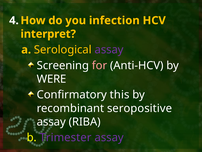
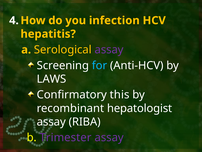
interpret: interpret -> hepatitis (48, 34)
for colour: pink -> light blue (100, 65)
WERE: WERE -> LAWS (52, 79)
seropositive: seropositive -> hepatologist (140, 108)
